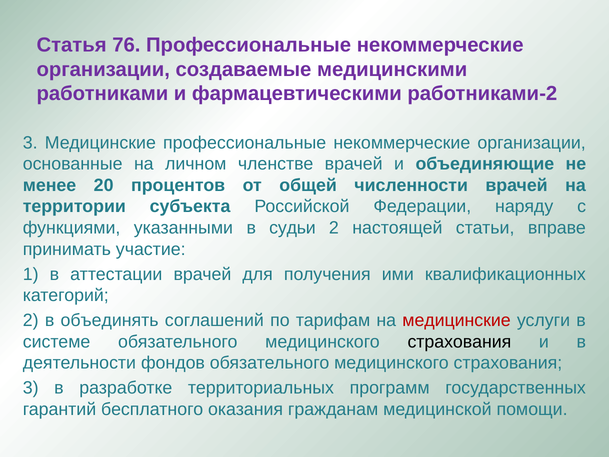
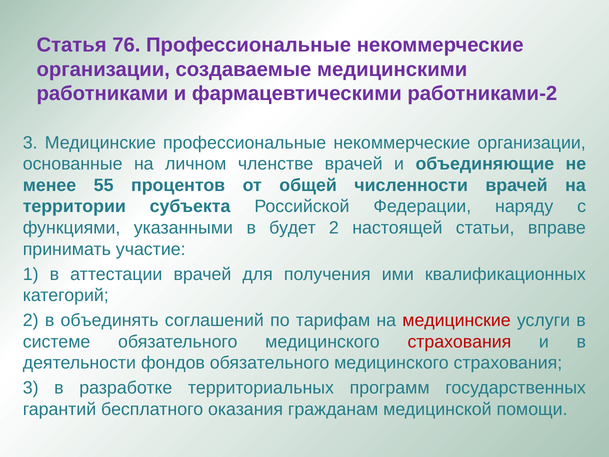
20: 20 -> 55 (104, 185)
судьи: судьи -> будет (293, 228)
страхования colour: black -> red (459, 342)
